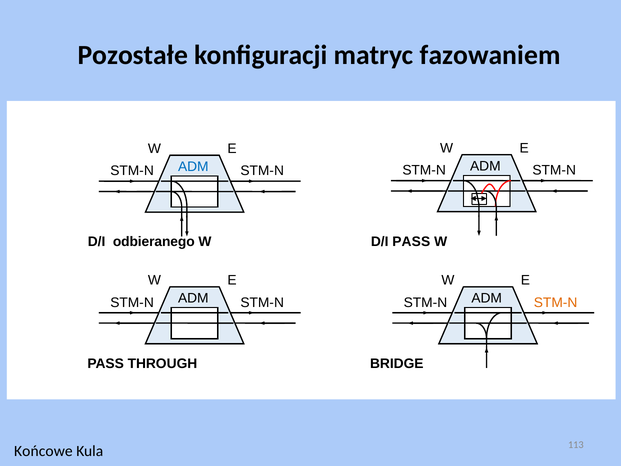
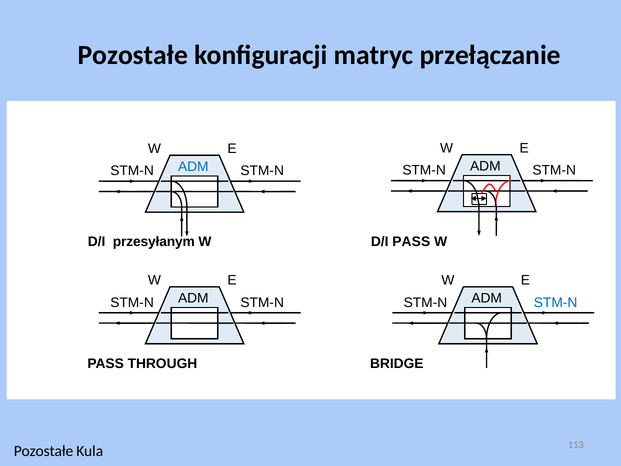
fazowaniem: fazowaniem -> przełączanie (490, 55)
odbieranego: odbieranego -> przesyłanym (154, 242)
STM-N colour: orange -> blue (556, 302)
Końcowe: Końcowe -> Pozostałe (44, 451)
